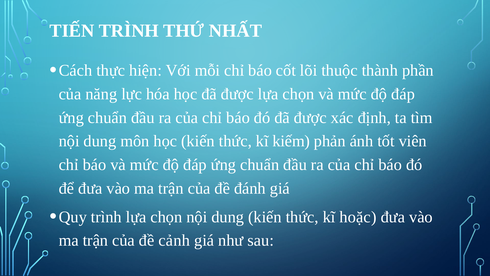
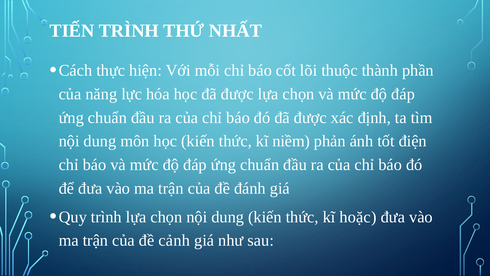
kiếm: kiếm -> niềm (291, 141)
viên: viên -> điện (413, 141)
